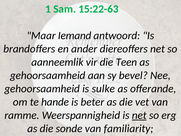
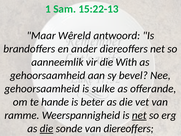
15:22-63: 15:22-63 -> 15:22-13 (98, 9)
Iemand: Iemand -> Wêreld (75, 35)
Teen: Teen -> With (126, 62)
die underline: none -> present (47, 128)
van familiarity: familiarity -> diereoffers (129, 128)
